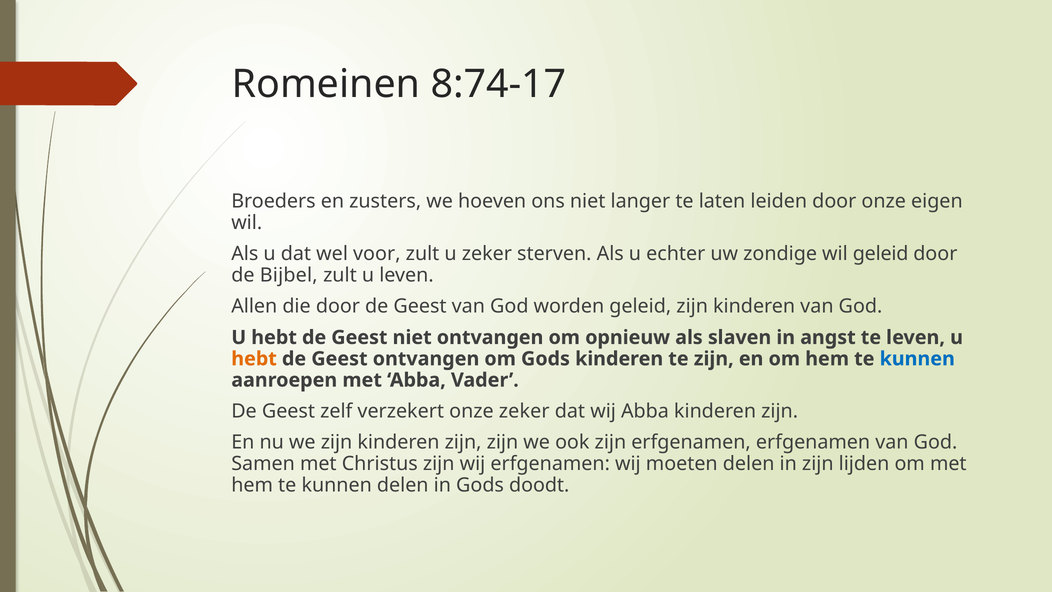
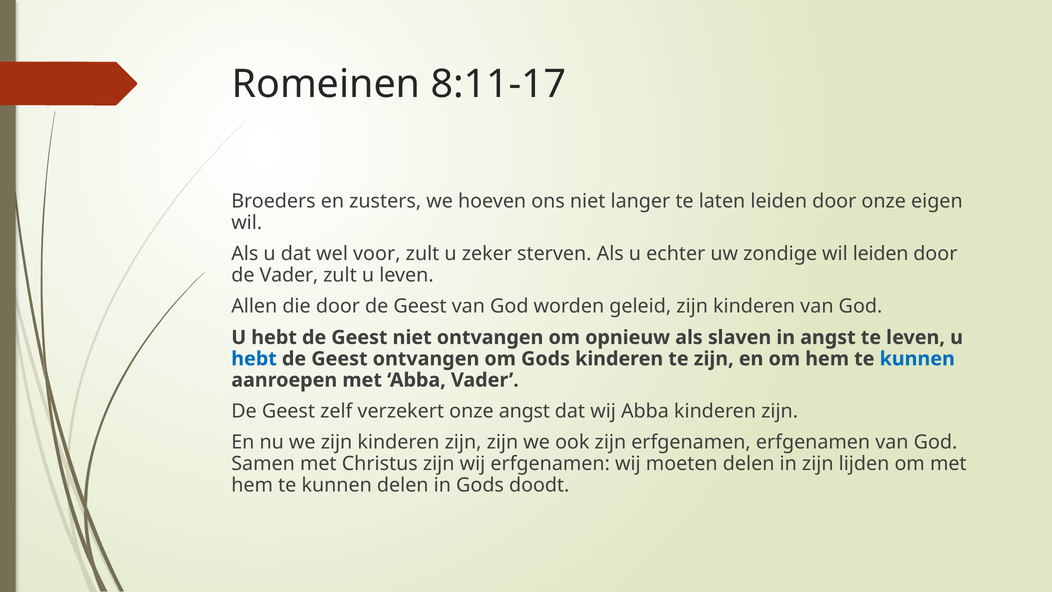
8:74-17: 8:74-17 -> 8:11-17 (498, 84)
wil geleid: geleid -> leiden (881, 254)
de Bijbel: Bijbel -> Vader (289, 275)
hebt colour: orange -> blue (254, 359)
onze zeker: zeker -> angst (524, 411)
